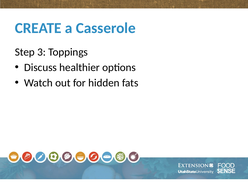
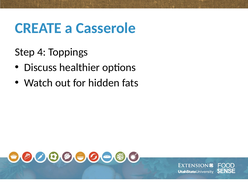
3: 3 -> 4 (41, 52)
